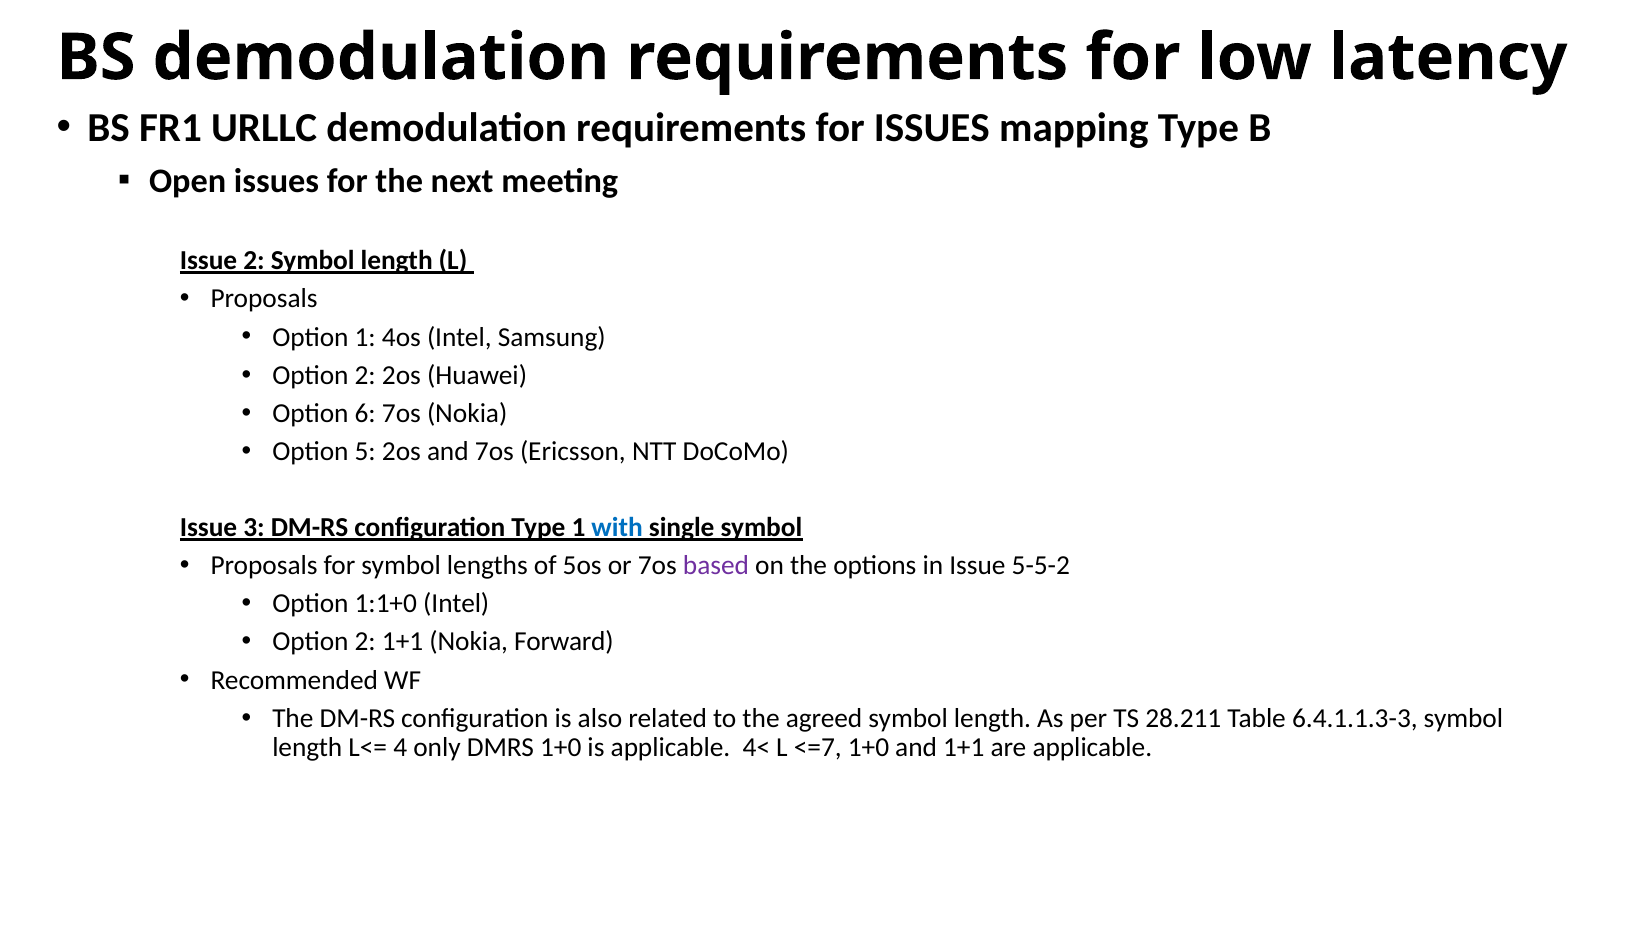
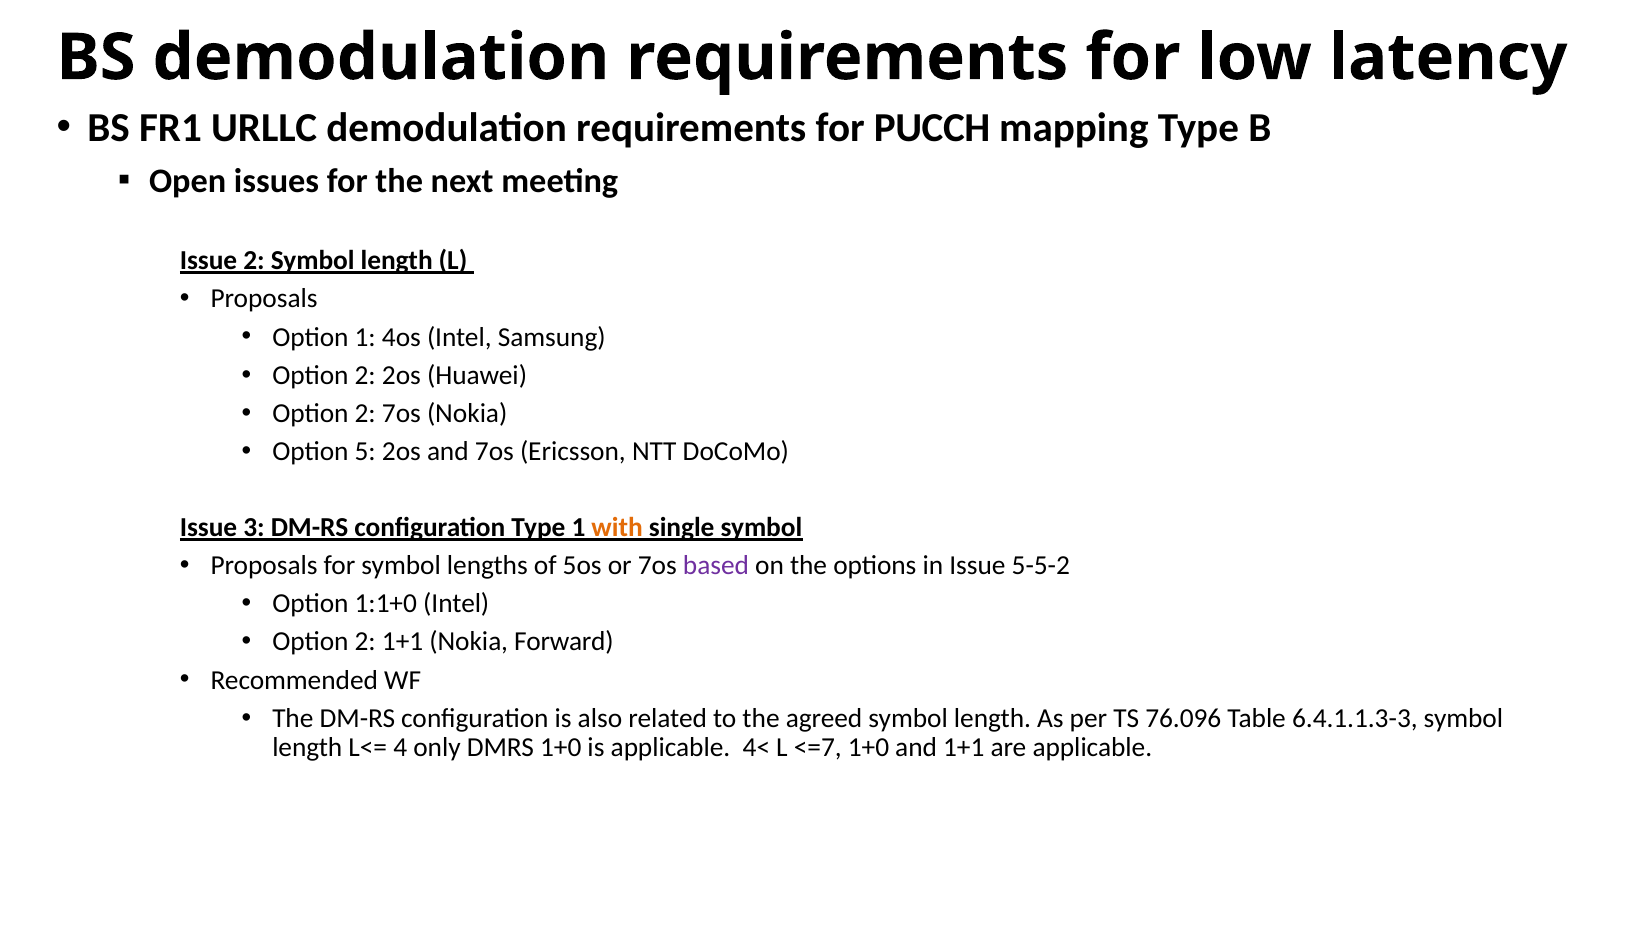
for ISSUES: ISSUES -> PUCCH (932, 127)
6: 6 -> 2 (365, 413)
with colour: blue -> orange (617, 527)
28.211: 28.211 -> 76.096 (1183, 718)
